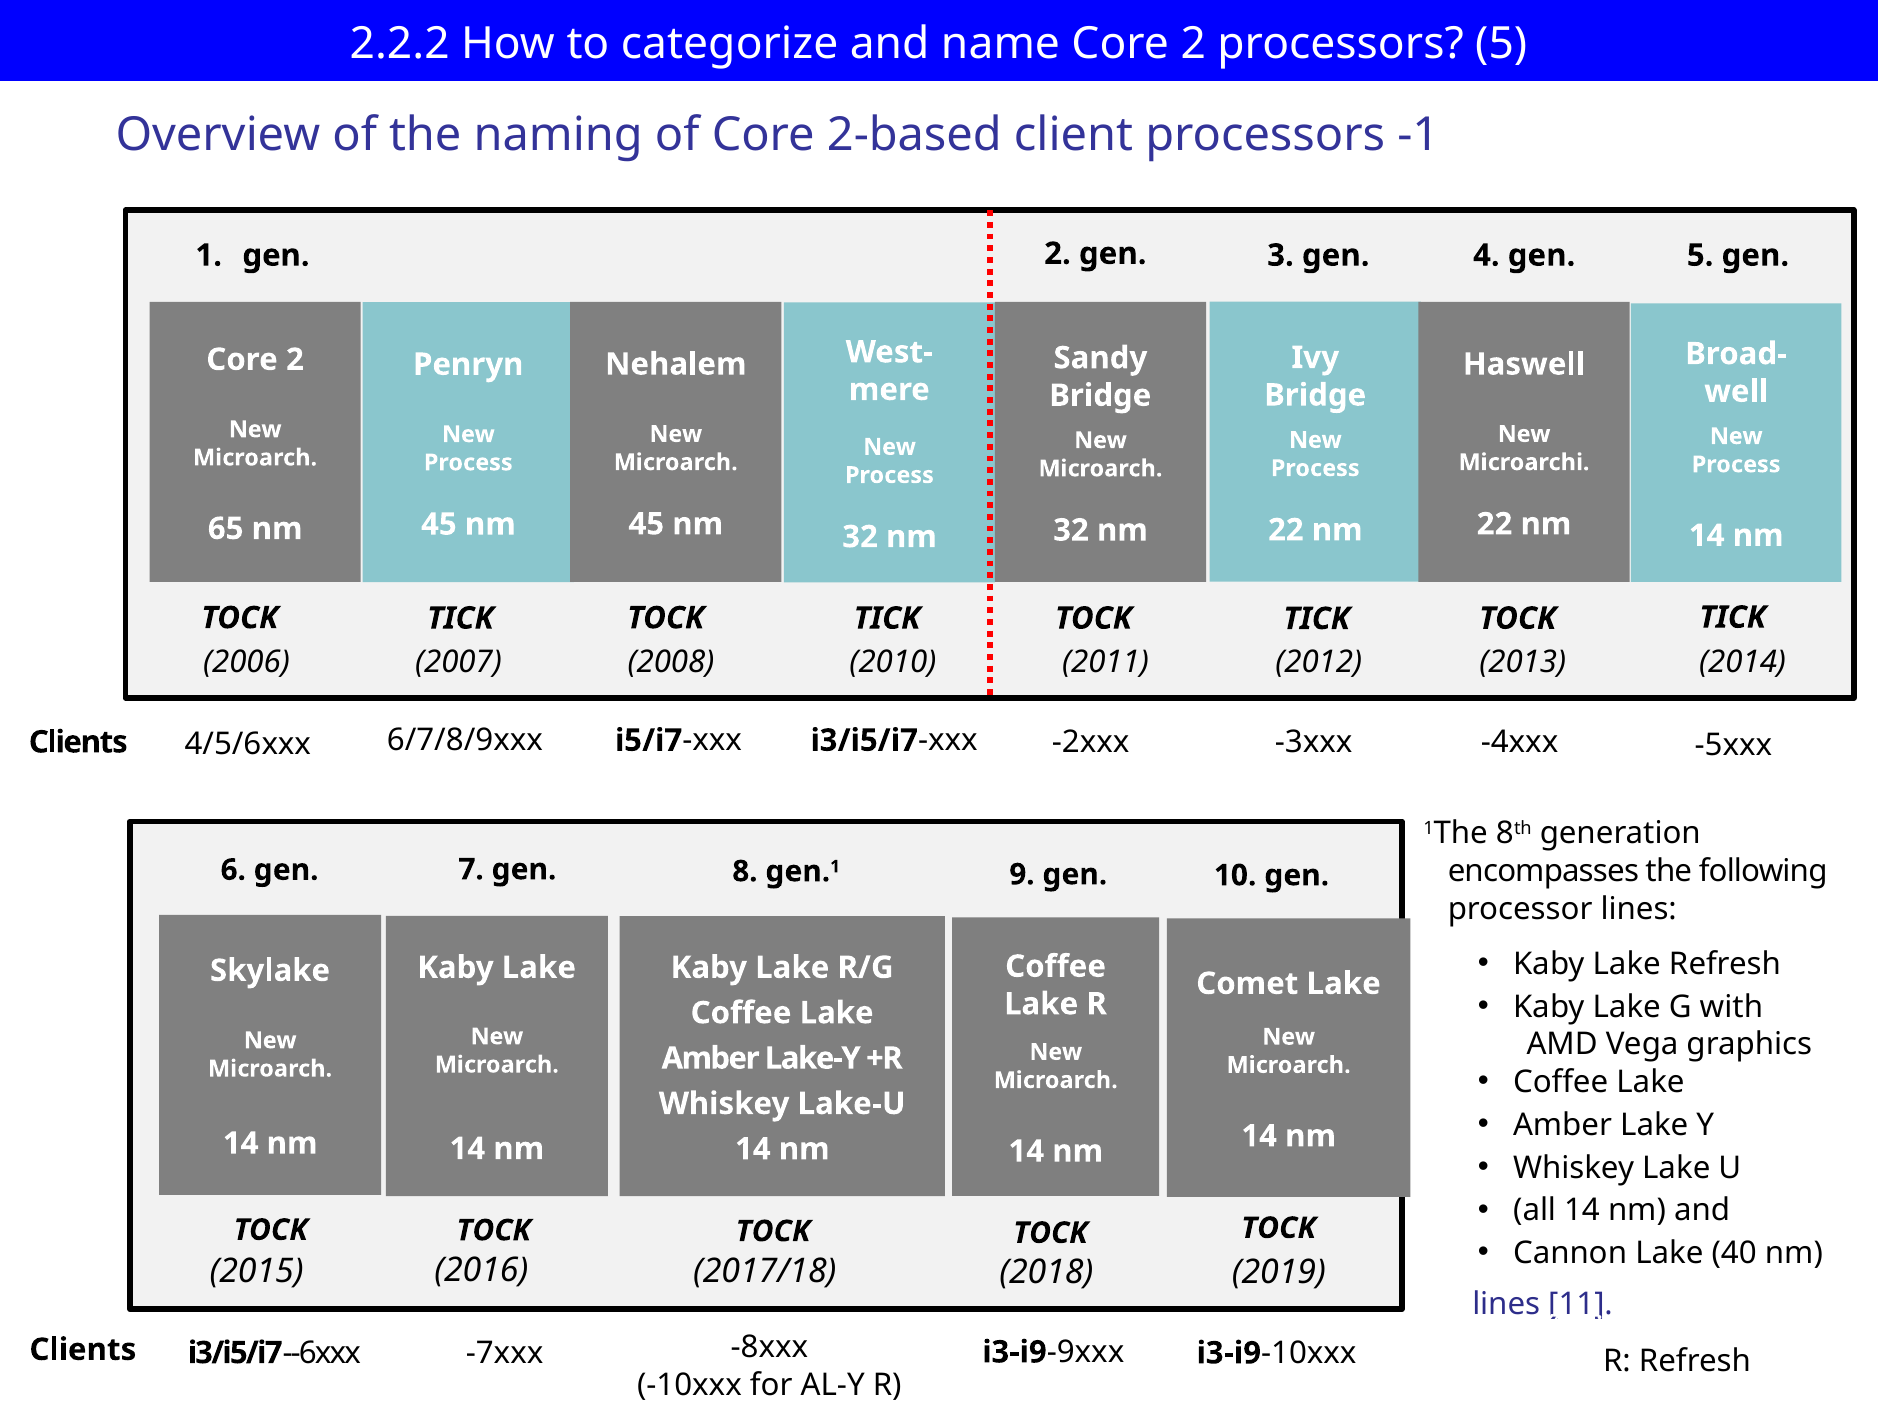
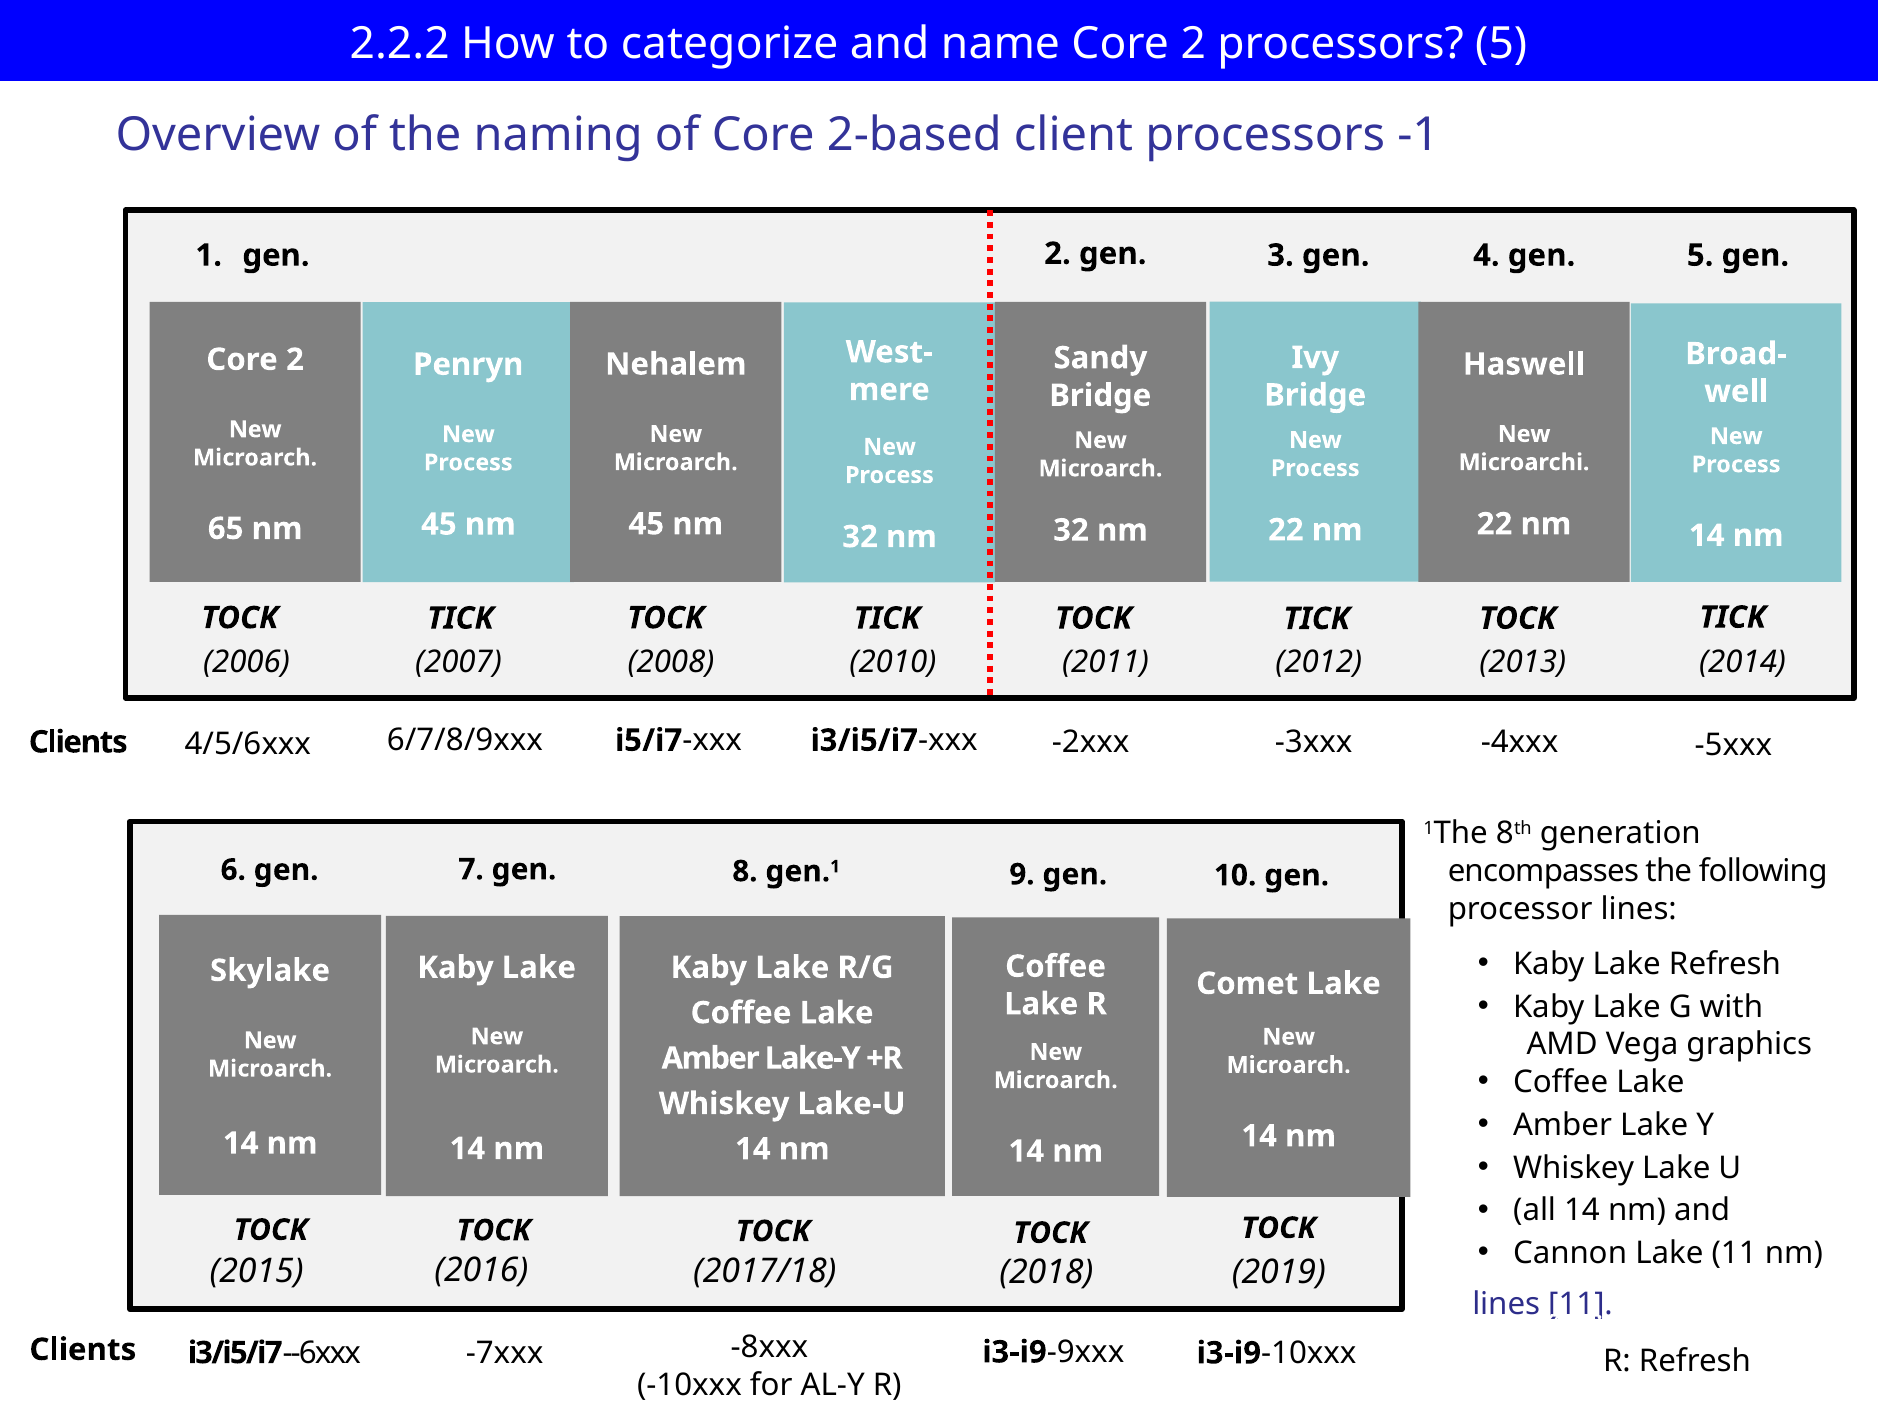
Lake 40: 40 -> 11 (1734, 1254)
